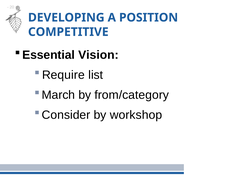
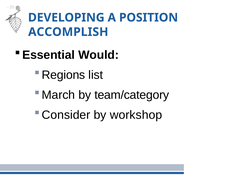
COMPETITIVE: COMPETITIVE -> ACCOMPLISH (68, 32)
Vision: Vision -> Would (99, 55)
Require: Require -> Regions (63, 75)
from/category: from/category -> team/category (132, 95)
